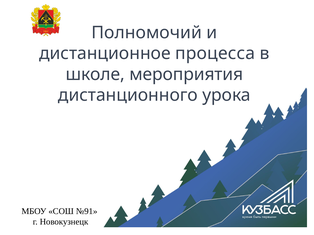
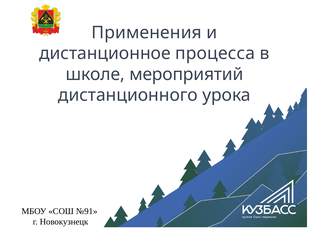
Полномочий: Полномочий -> Применения (147, 33)
мероприятия: мероприятия -> мероприятий (186, 75)
